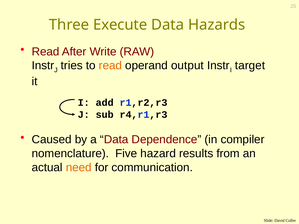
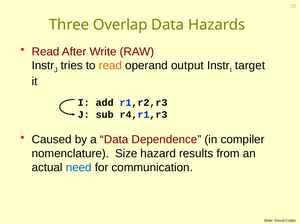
Execute: Execute -> Overlap (120, 25)
Five: Five -> Size (126, 154)
need colour: orange -> blue (79, 168)
